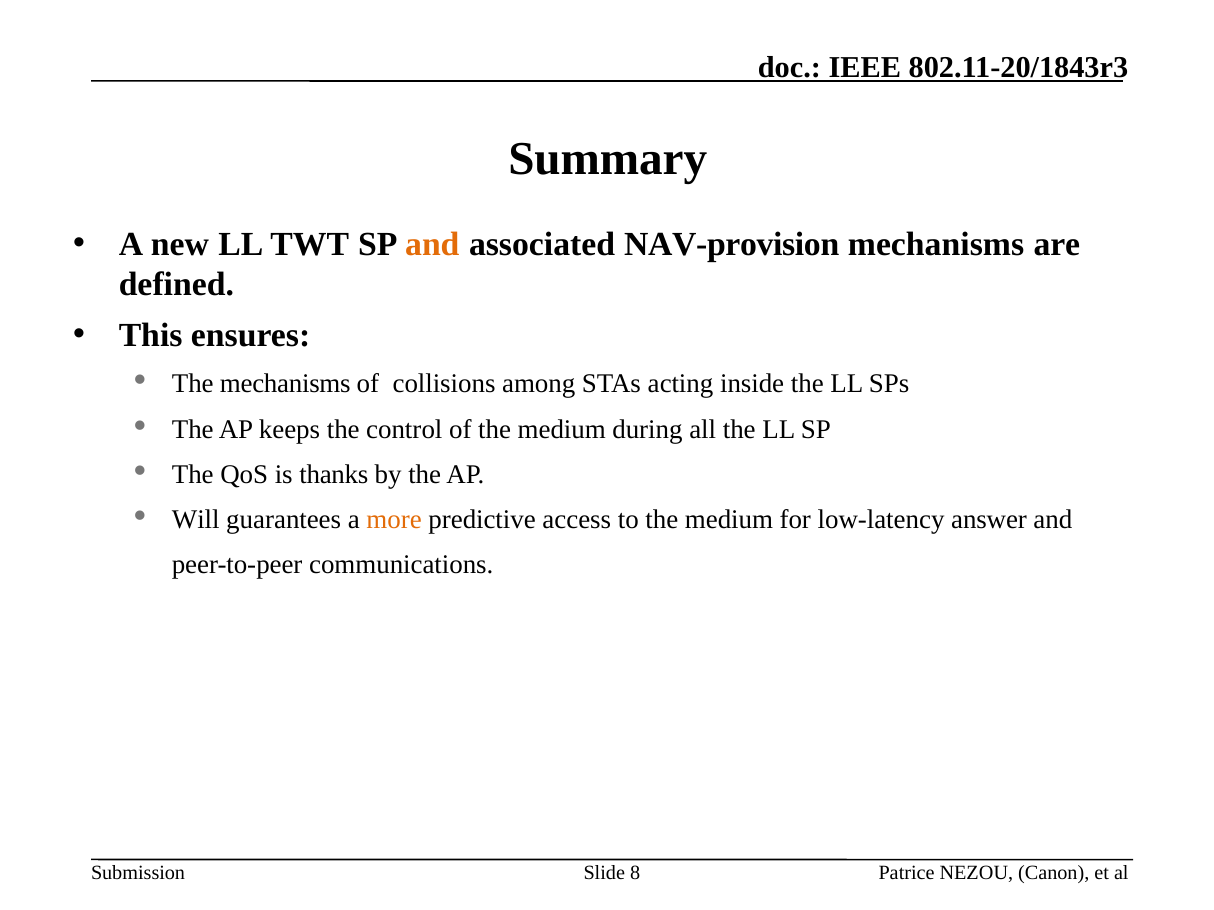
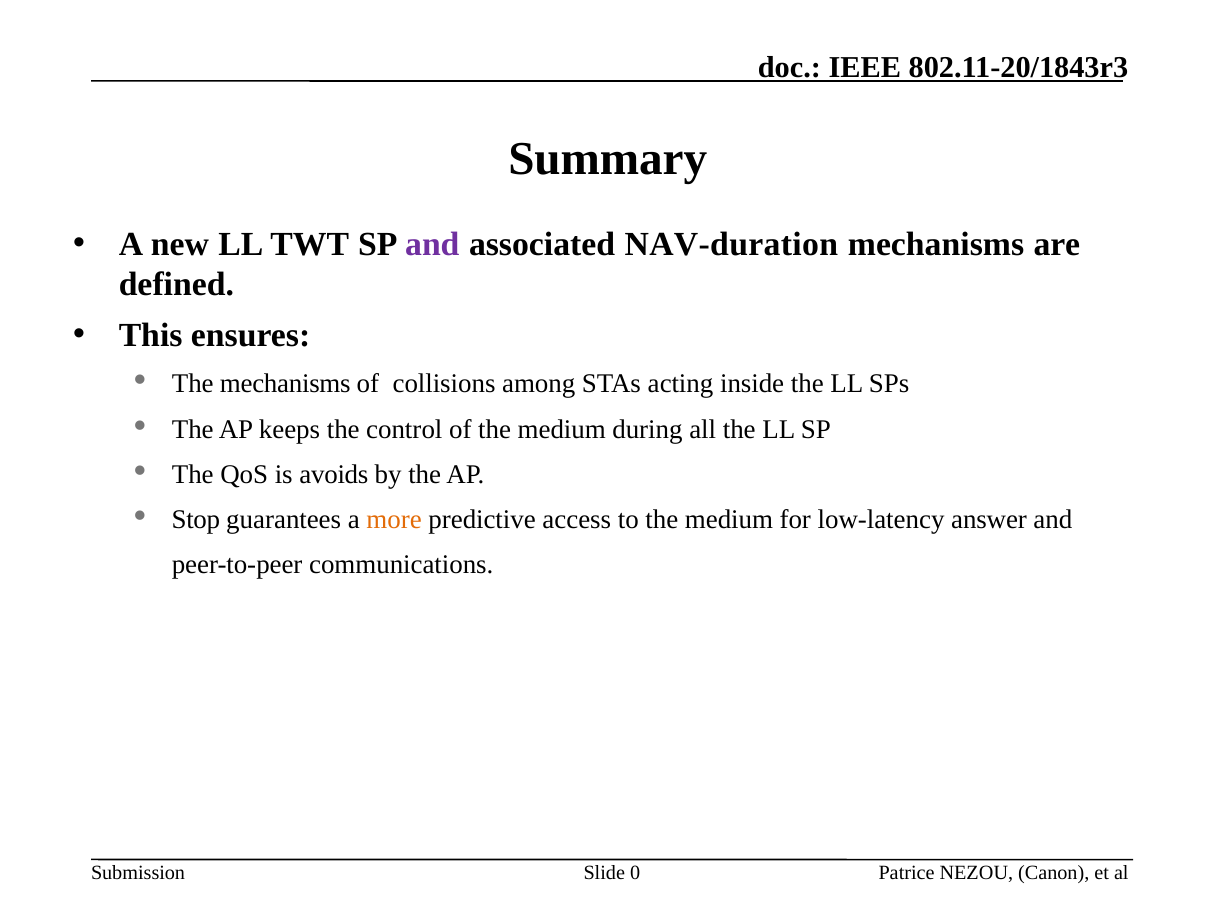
and colour: orange -> purple (432, 244)
NAV-provision: NAV-provision -> NAV-duration (731, 244)
thanks: thanks -> avoids (334, 475)
Will: Will -> Stop (196, 520)
8: 8 -> 0 (635, 873)
